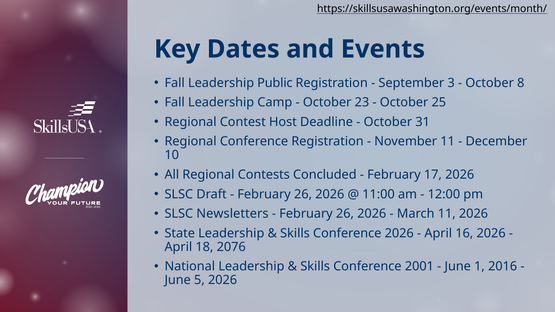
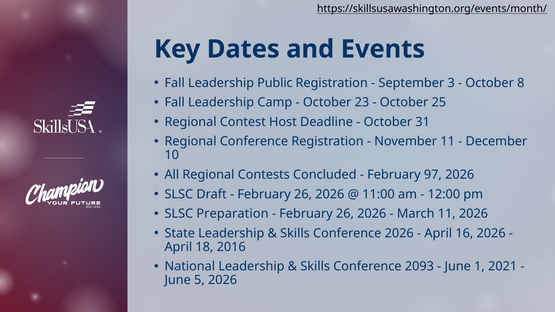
17: 17 -> 97 (433, 175)
Newsletters: Newsletters -> Preparation (232, 214)
2076: 2076 -> 2016 (231, 247)
2001: 2001 -> 2093 (419, 267)
2016: 2016 -> 2021 (503, 267)
